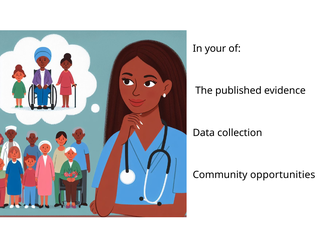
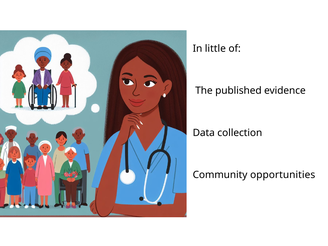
your: your -> little (215, 49)
